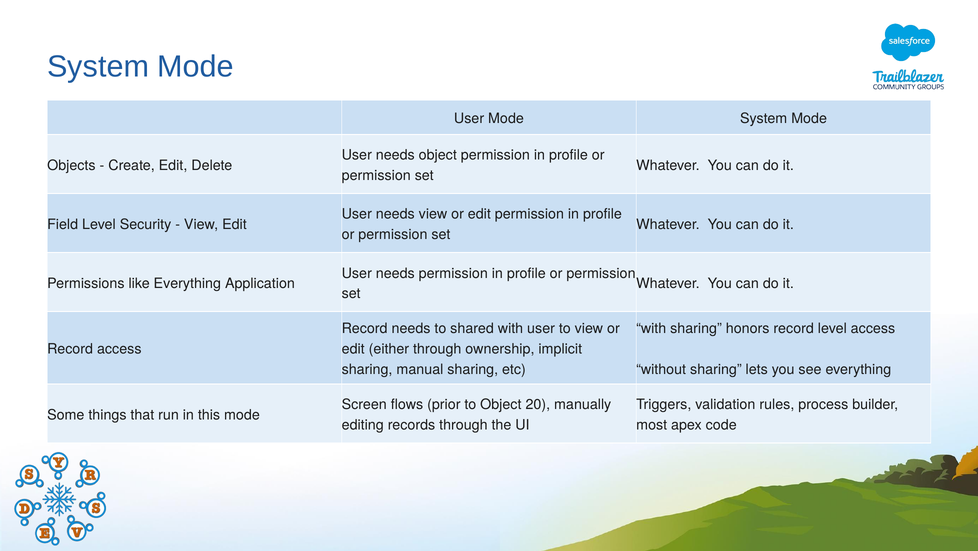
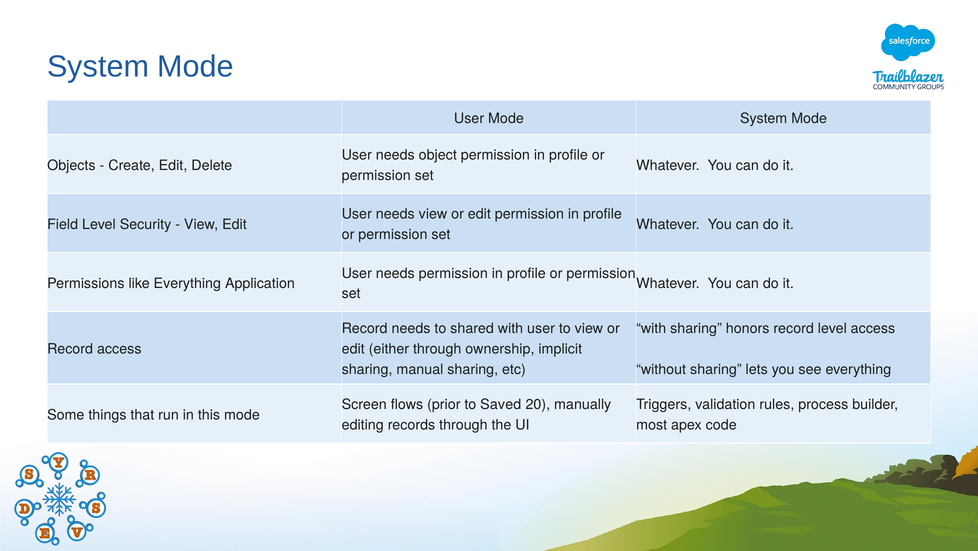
to Object: Object -> Saved (501, 404)
